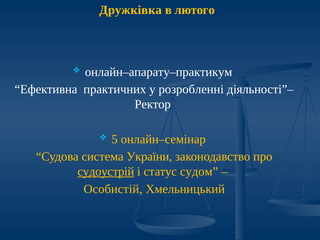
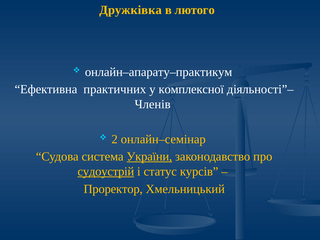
розробленні: розробленні -> комплексної (191, 89)
Ректор: Ректор -> Членів (153, 104)
5: 5 -> 2 (115, 139)
України underline: none -> present (149, 157)
судом: судом -> курсів (199, 172)
Особистій: Особистій -> Проректор (113, 189)
